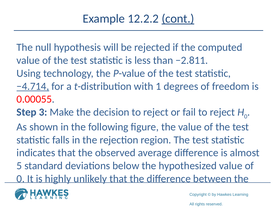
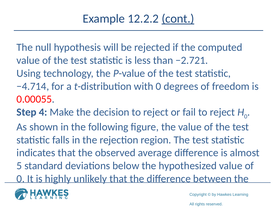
−2.811: −2.811 -> −2.721 (192, 60)
−4.714 underline: present -> none (33, 86)
with 1: 1 -> 0 (159, 86)
3: 3 -> 4 (43, 112)
